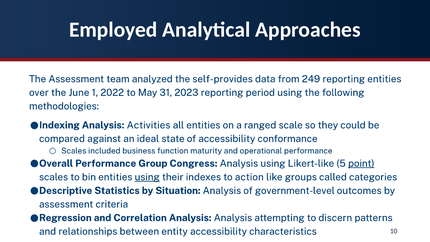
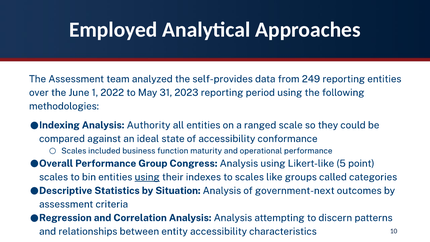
Activities: Activities -> Authority (149, 125)
point underline: present -> none (361, 163)
to action: action -> scales (249, 177)
government-level: government-level -> government-next (295, 191)
